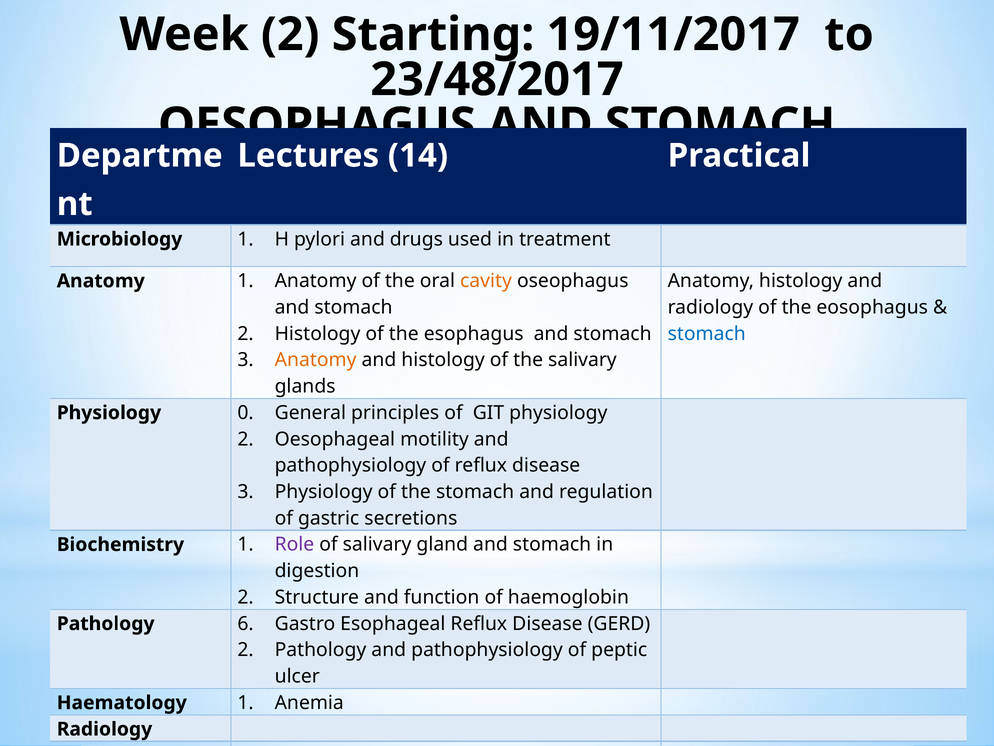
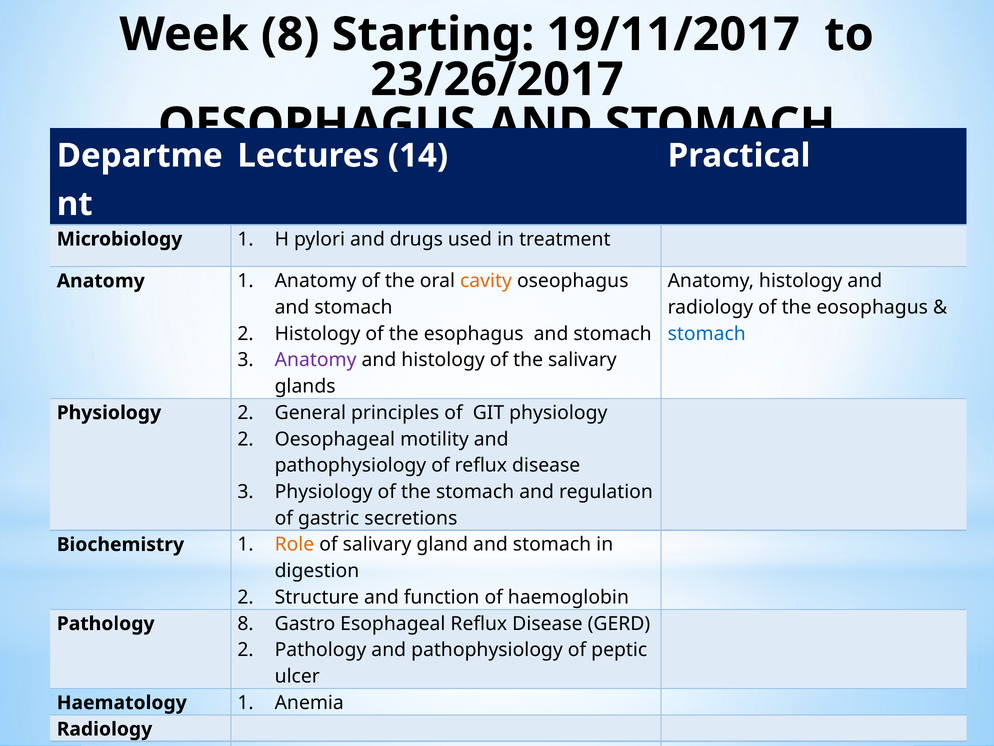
Week 2: 2 -> 8 (290, 35)
23/48/2017: 23/48/2017 -> 23/26/2017 (497, 80)
Anatomy colour: orange -> purple (316, 360)
0: 0 -> 2 (246, 413)
Role colour: purple -> orange (294, 544)
Pathology 6: 6 -> 8 (246, 623)
